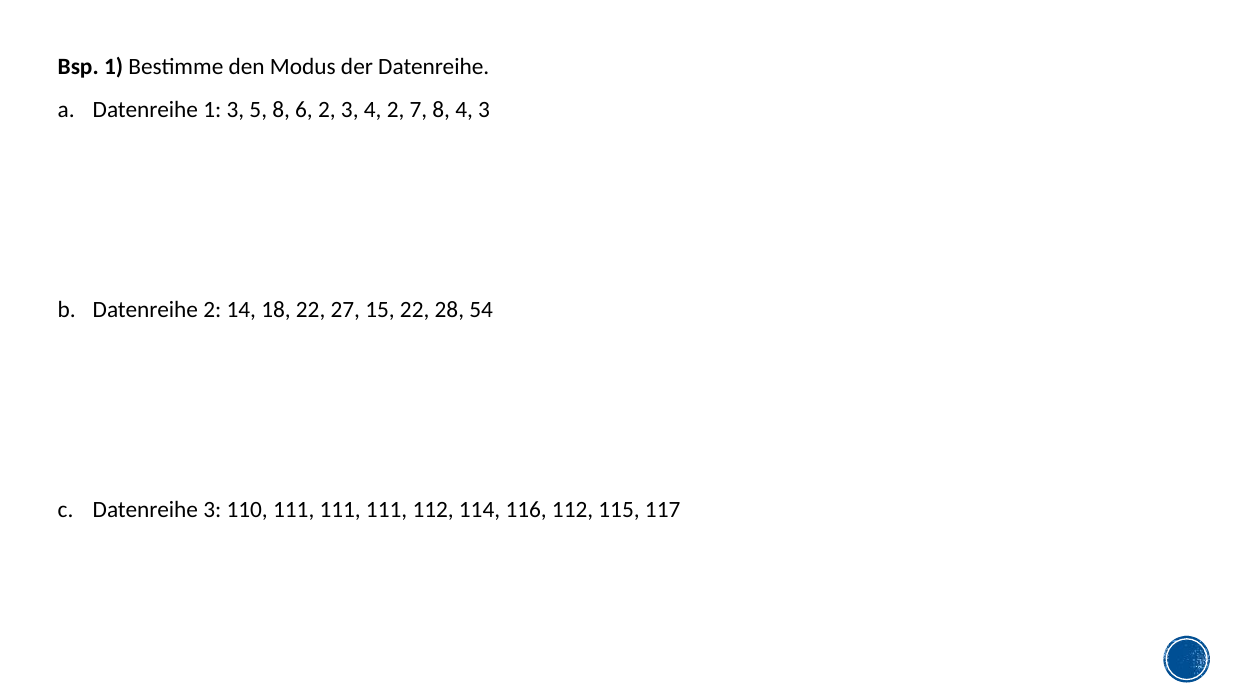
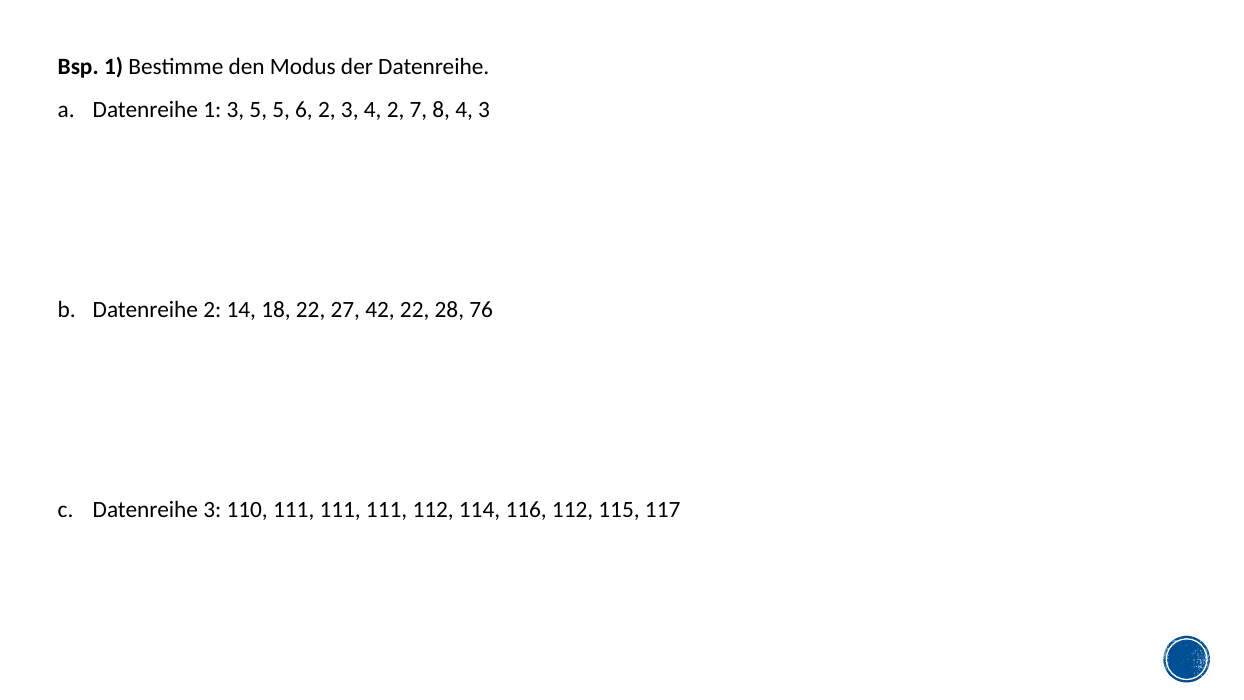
5 8: 8 -> 5 (281, 110)
15: 15 -> 42 (380, 309)
54: 54 -> 76 (481, 309)
